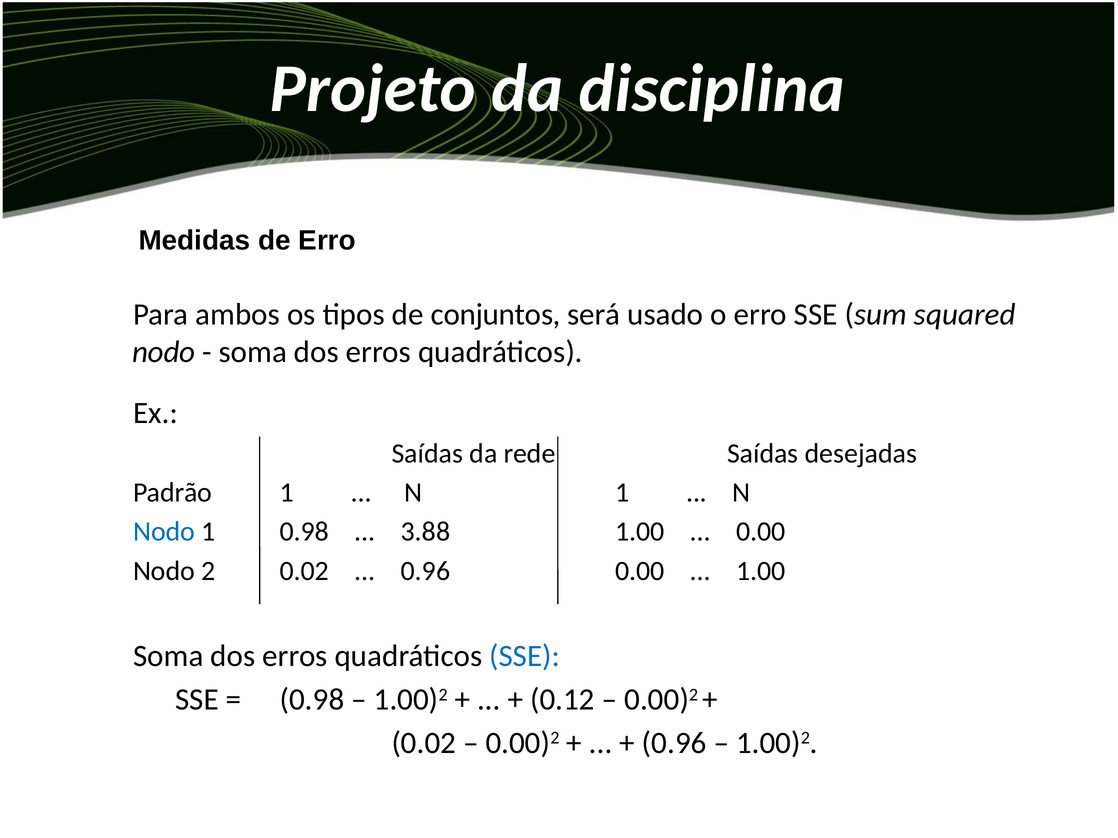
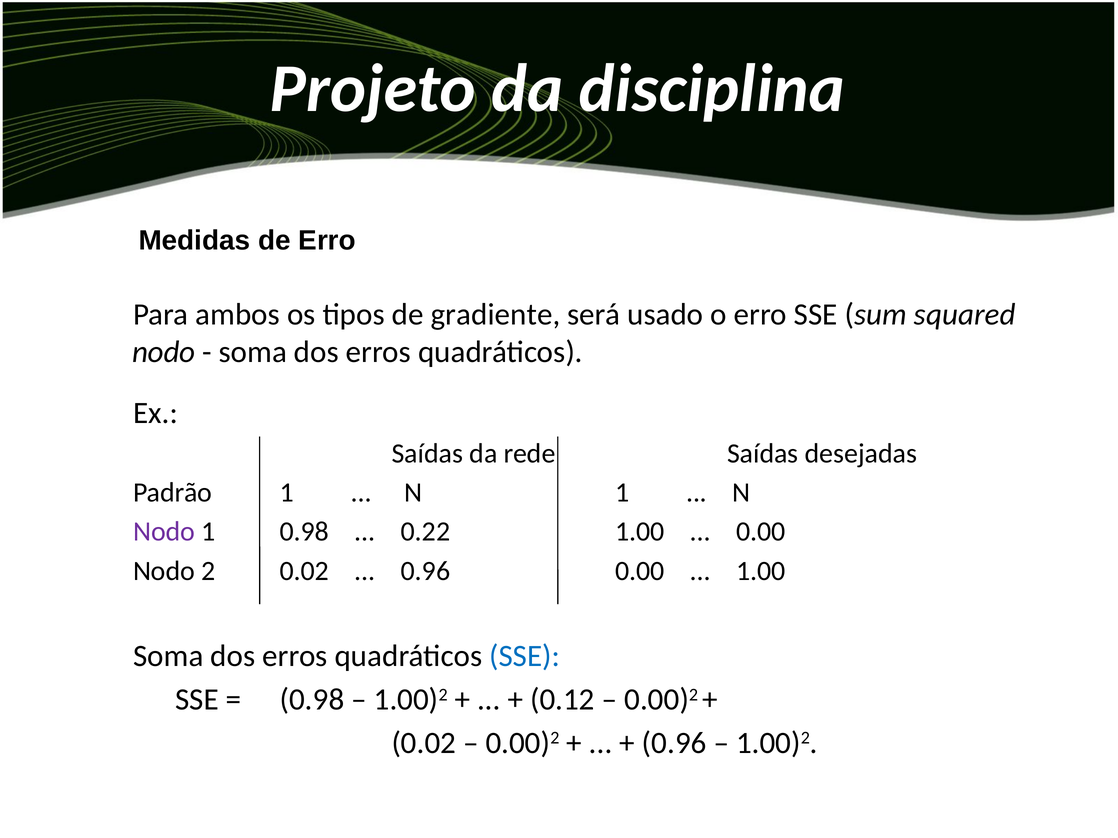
conjuntos: conjuntos -> gradiente (496, 315)
Nodo colour: blue -> purple (164, 532)
3.88: 3.88 -> 0.22 (425, 532)
